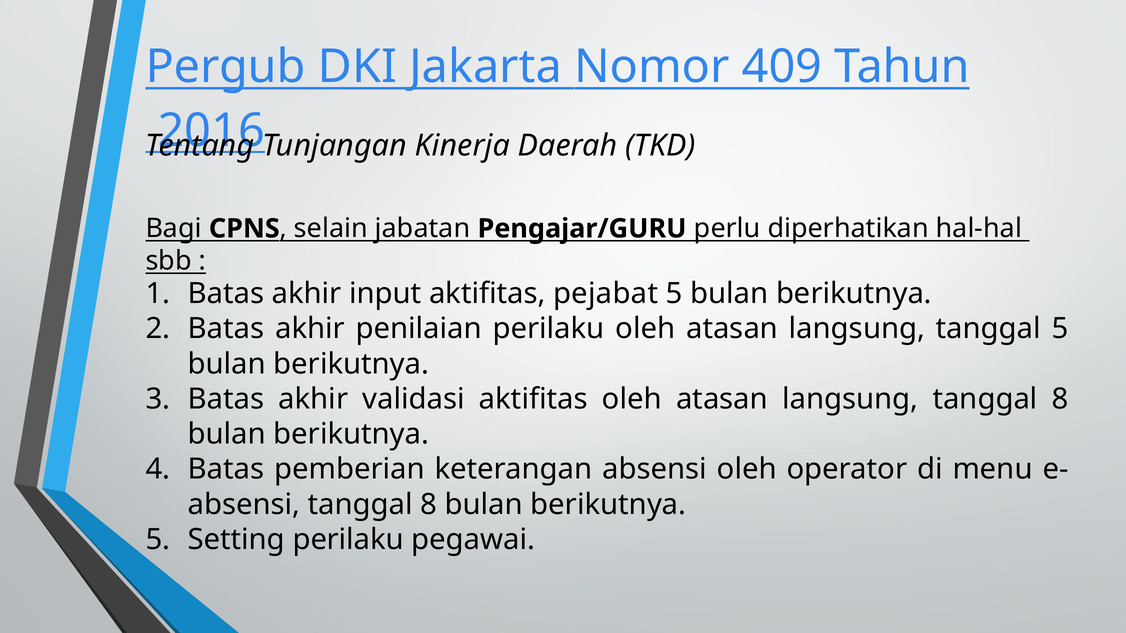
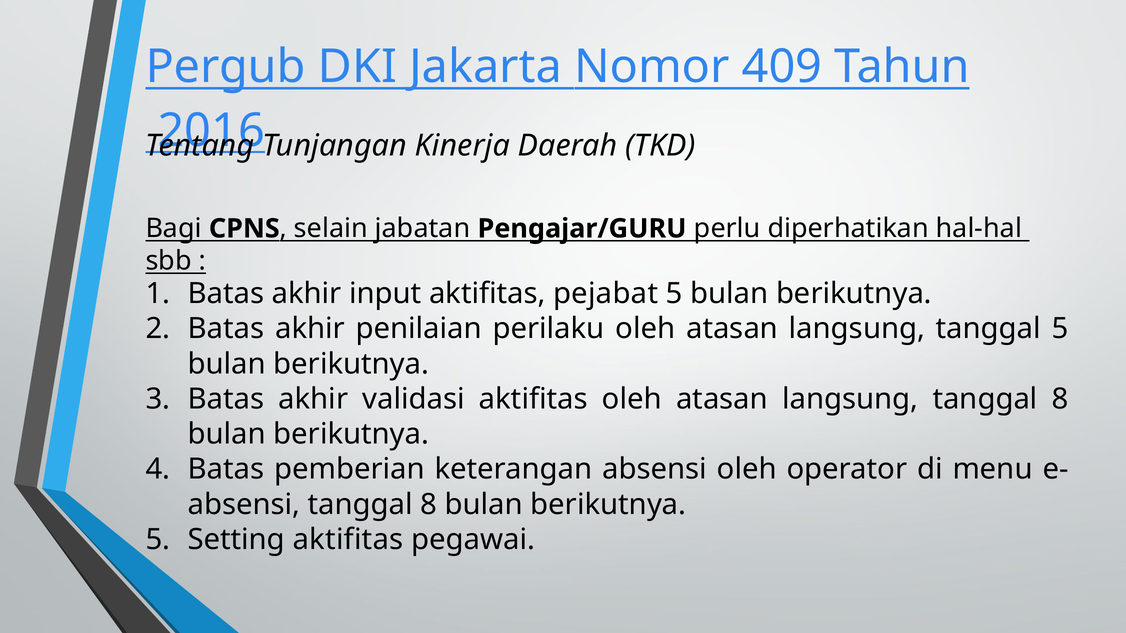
Setting perilaku: perilaku -> aktifitas (348, 540)
